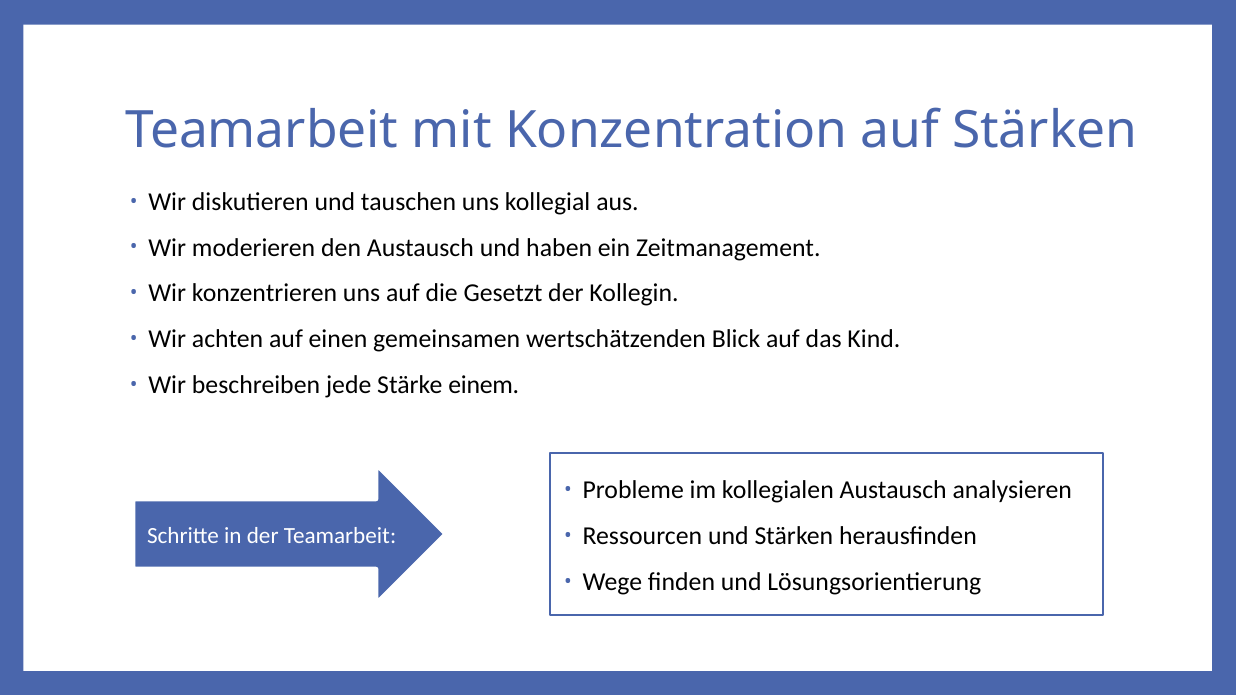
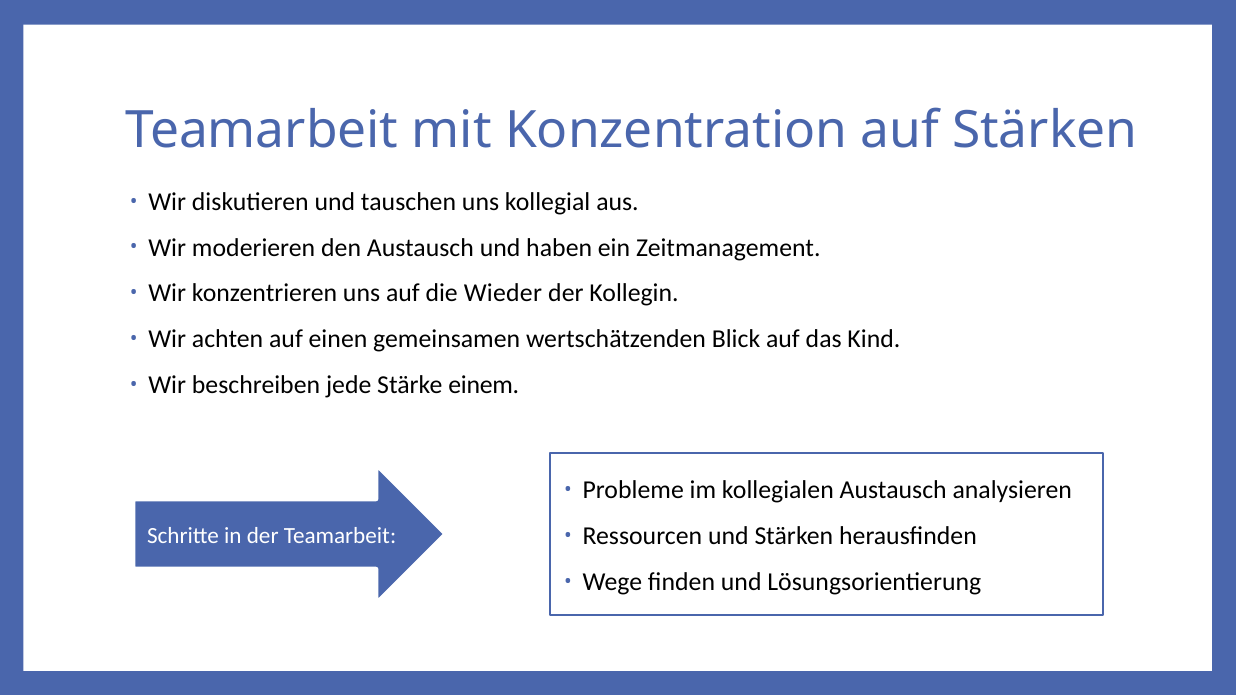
Gesetzt: Gesetzt -> Wieder (503, 293)
